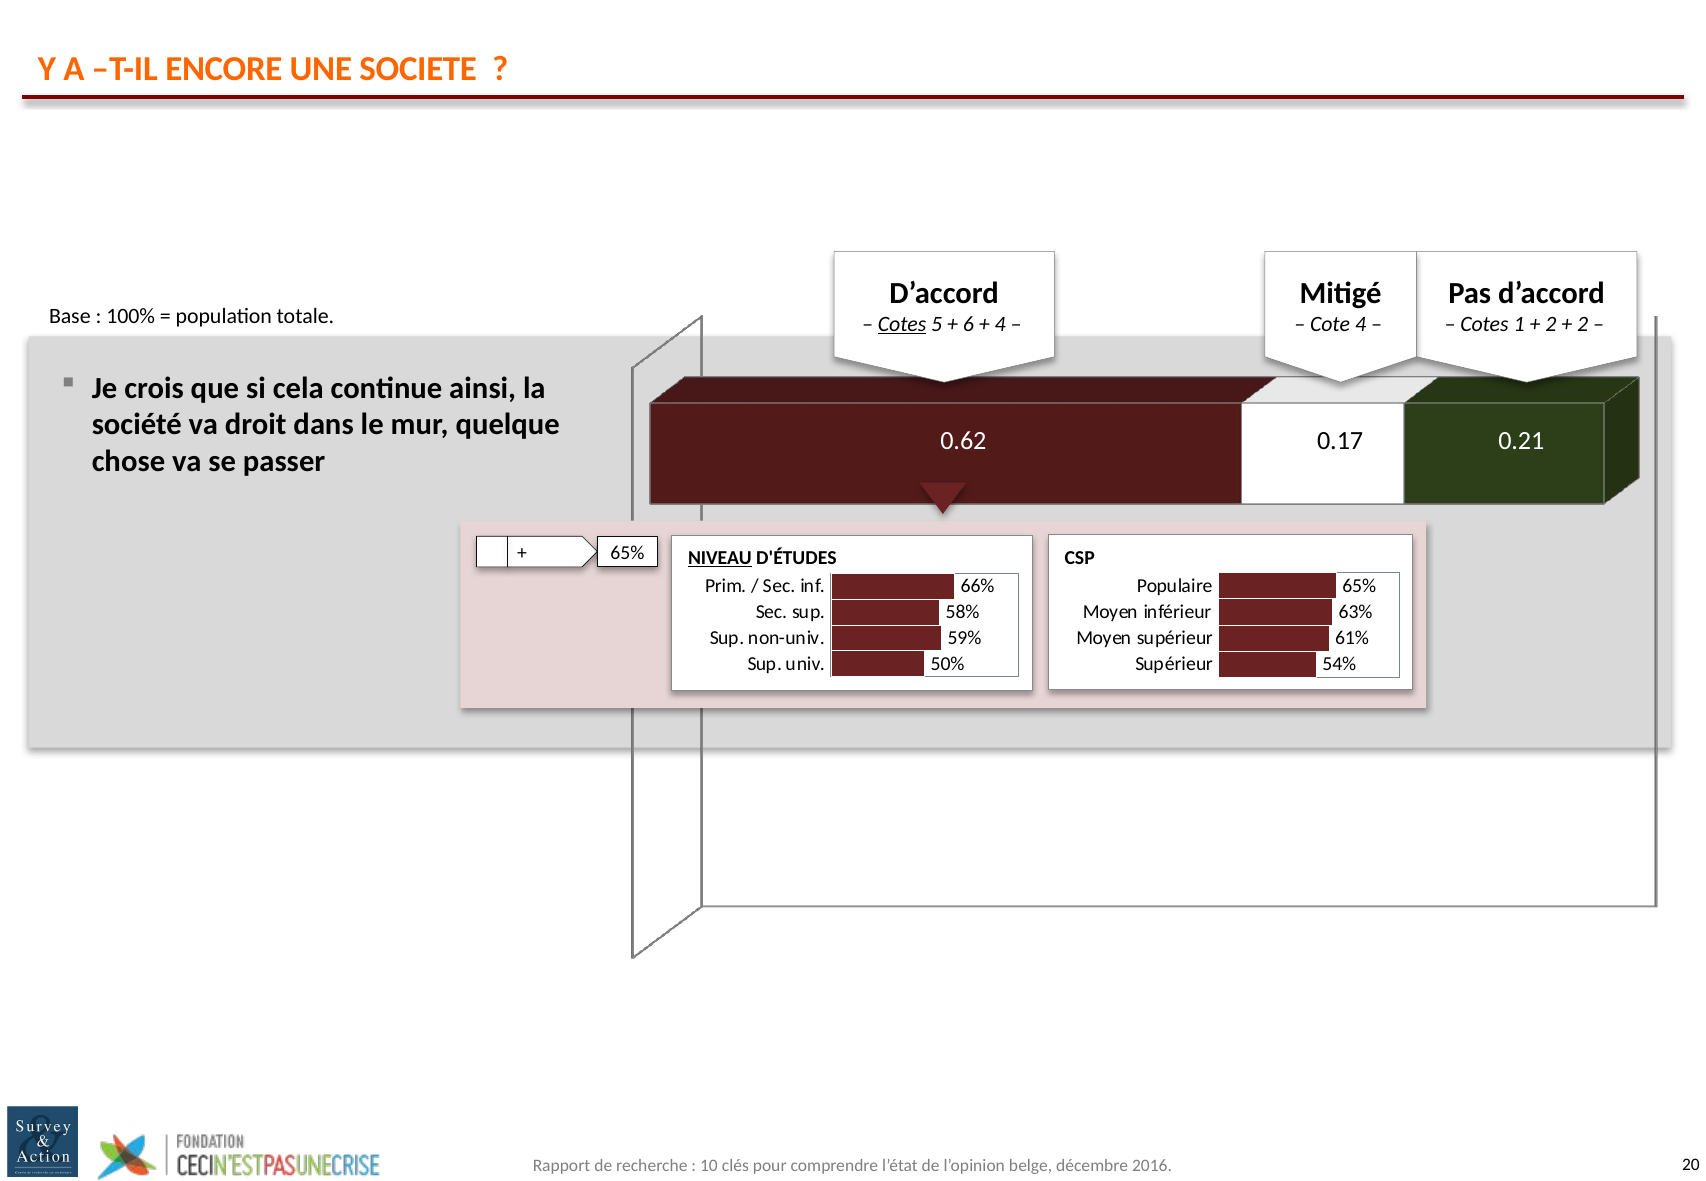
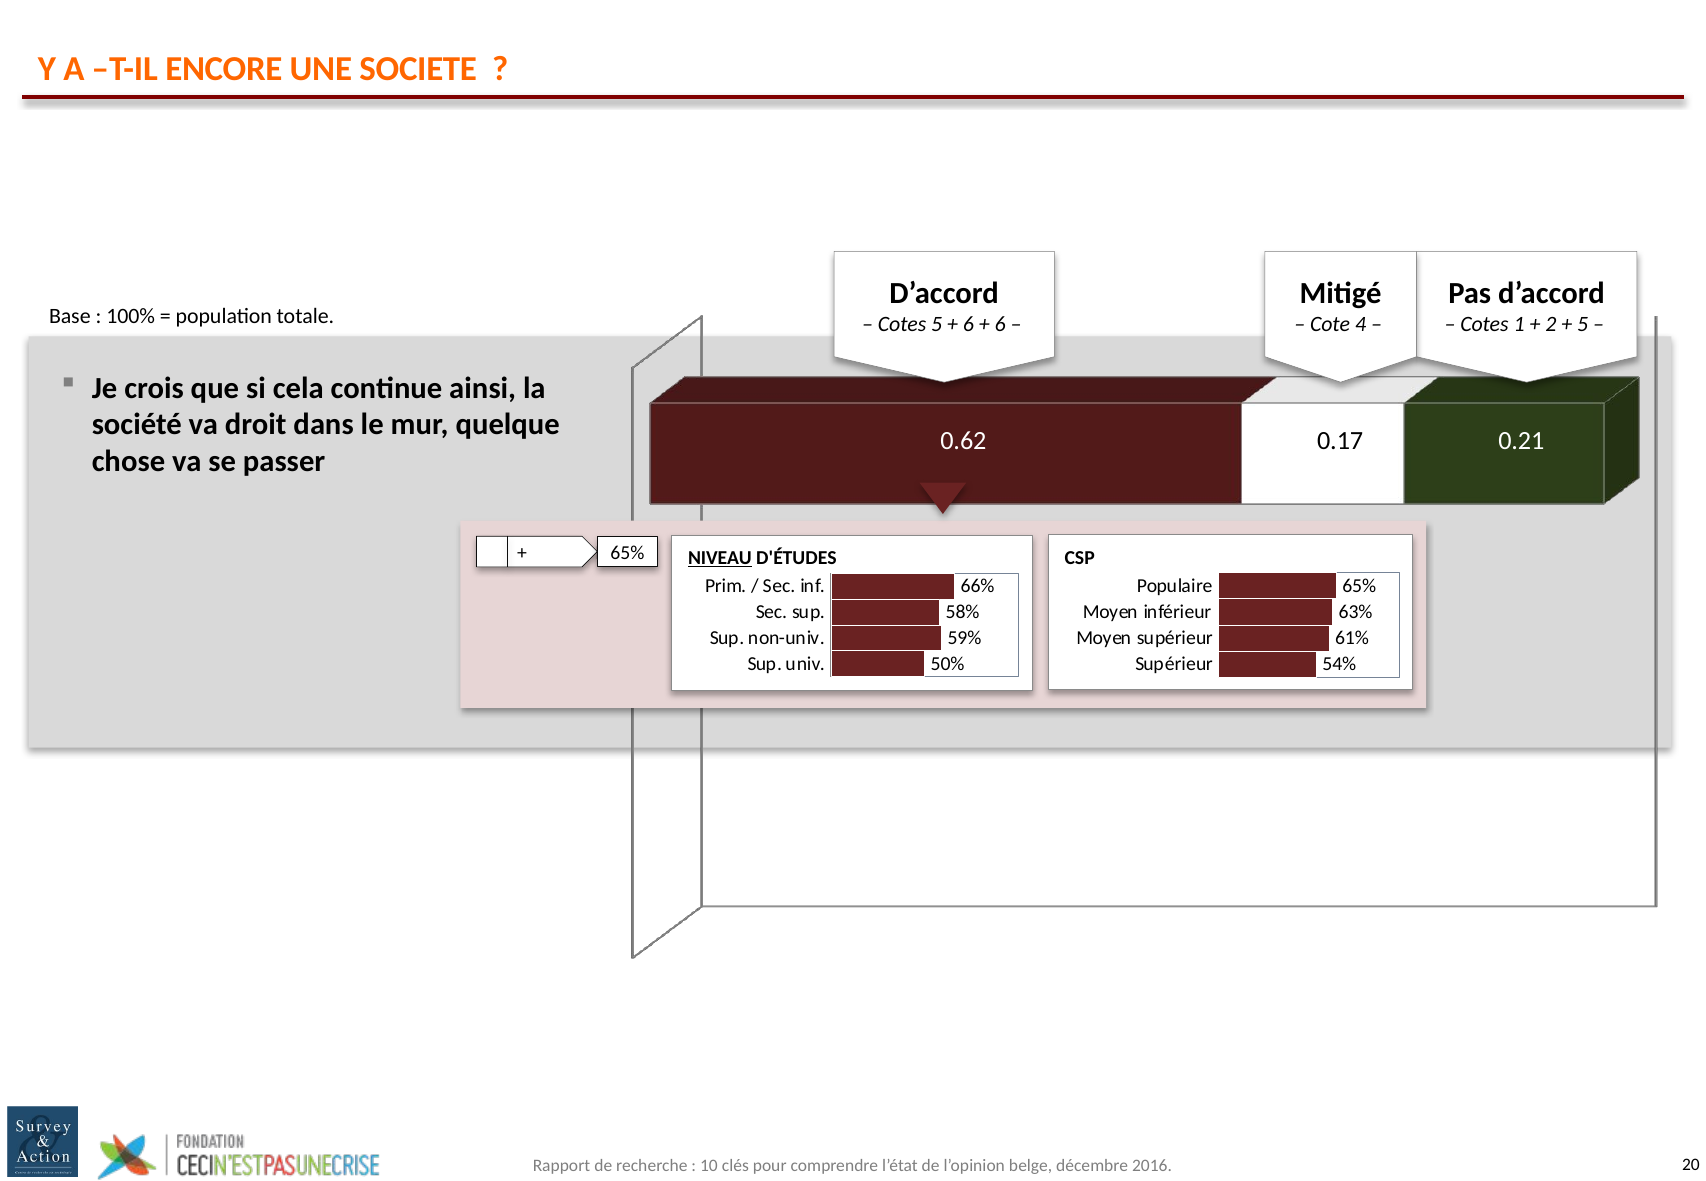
Cotes underline: present -> none (902, 324)
4: 4 -> 6 (1000, 324)
2: 2 -> 5 (1583, 324)
